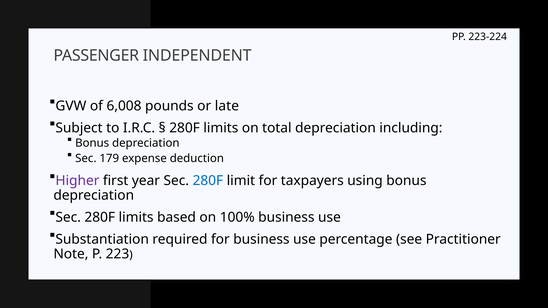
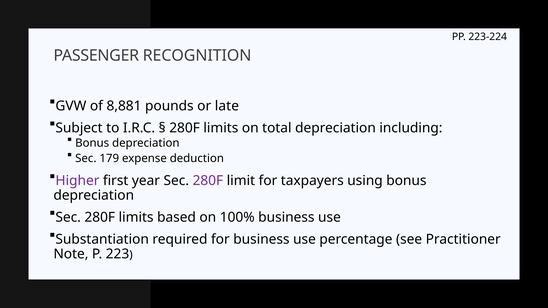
INDEPENDENT: INDEPENDENT -> RECOGNITION (197, 55)
6,008: 6,008 -> 8,881 (124, 106)
280F colour: blue -> purple (208, 181)
